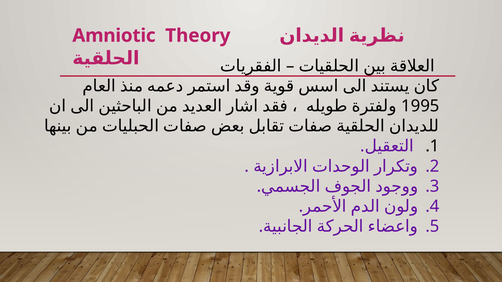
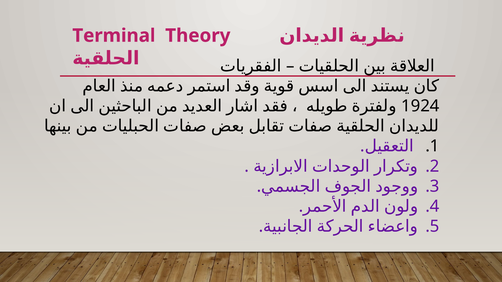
Amniotic: Amniotic -> Terminal (114, 36)
1995: 1995 -> 1924 (420, 106)
